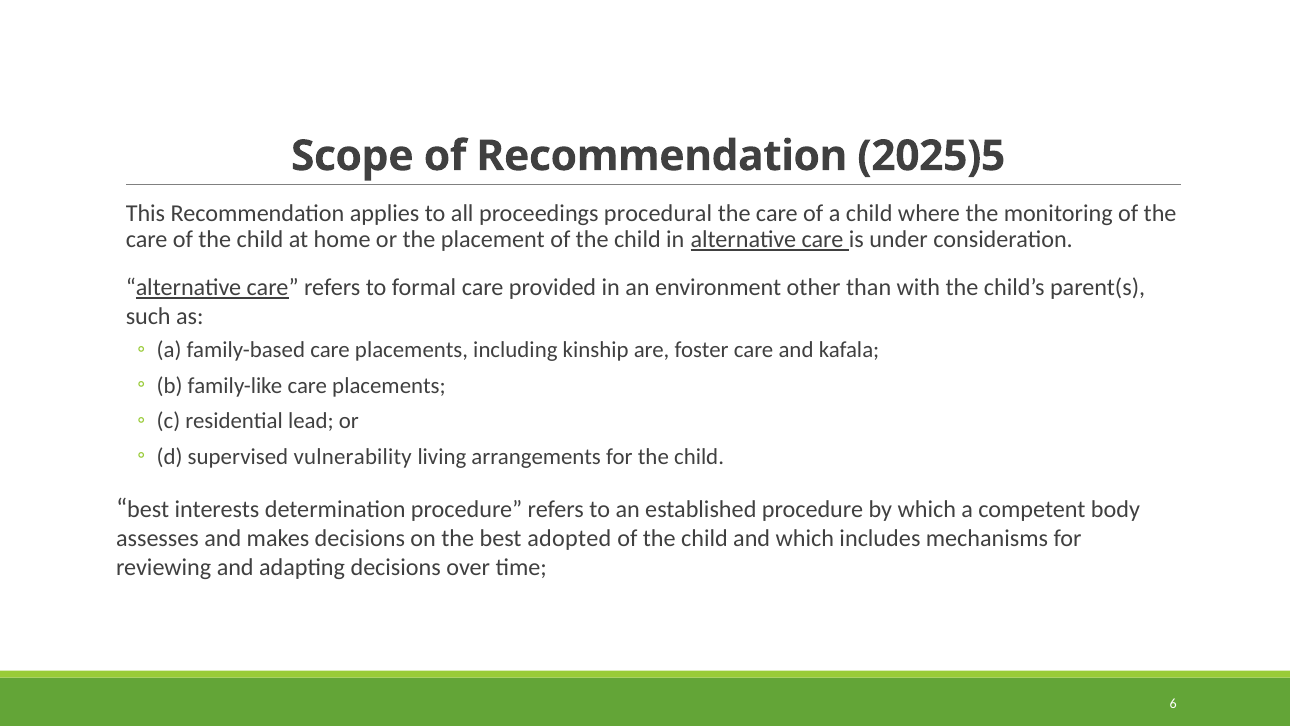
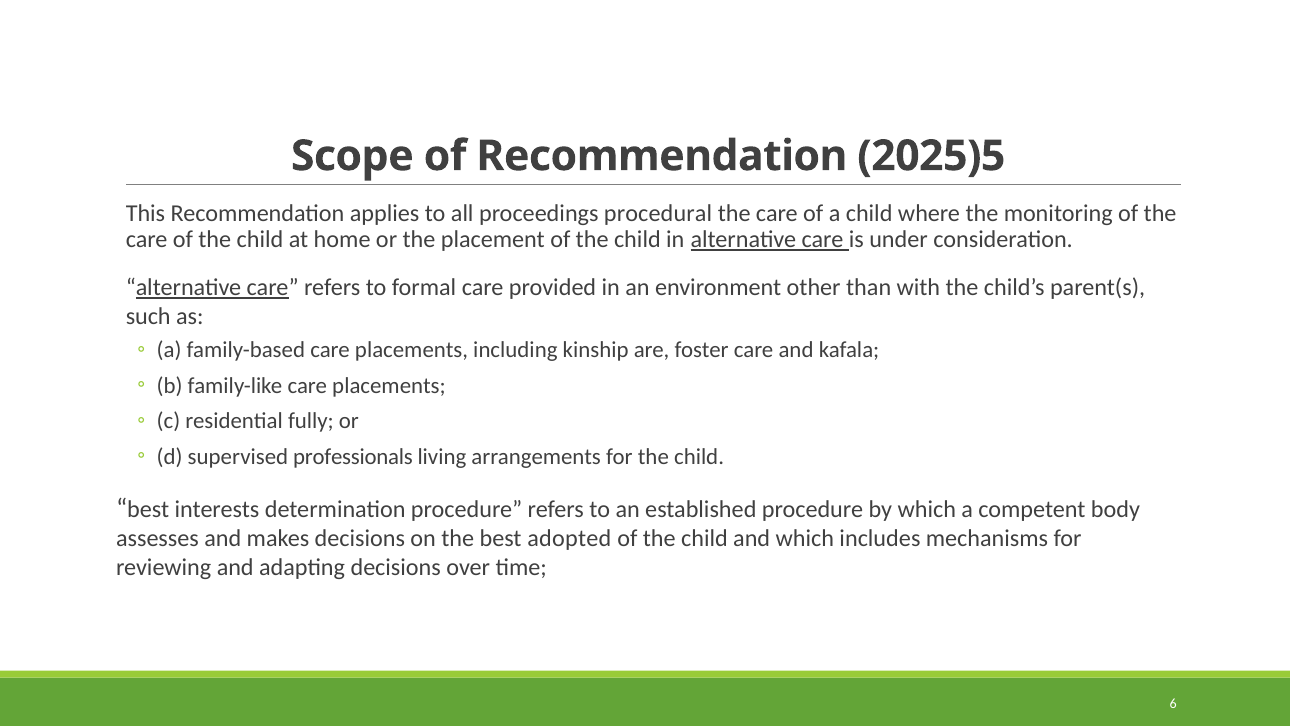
lead: lead -> fully (311, 421)
vulnerability: vulnerability -> professionals (353, 456)
